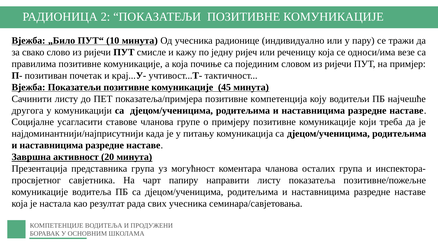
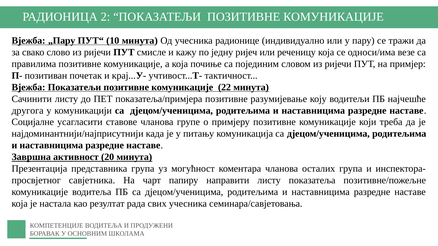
„Било: „Било -> „Пару (62, 41)
45: 45 -> 22 (224, 87)
компетенција: компетенција -> разумијевање (279, 99)
